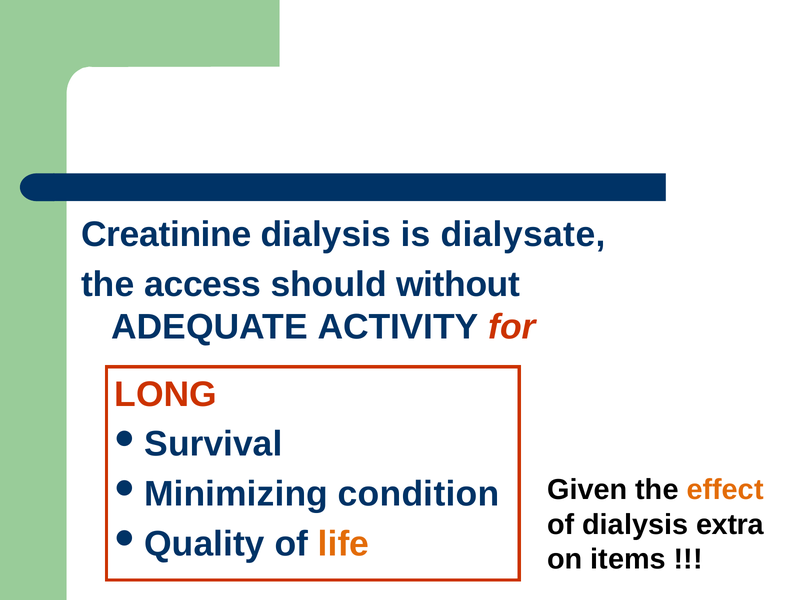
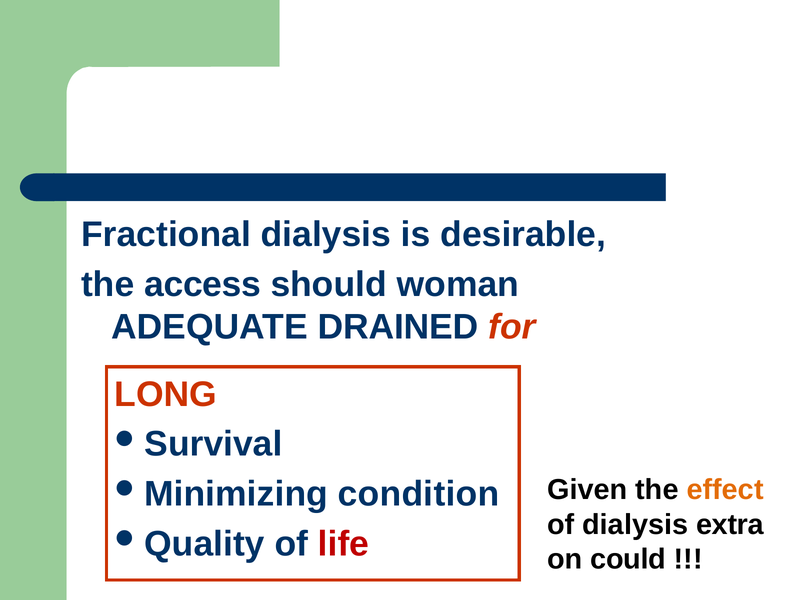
Creatinine: Creatinine -> Fractional (166, 234)
dialysate: dialysate -> desirable (523, 234)
without: without -> woman (458, 284)
ACTIVITY: ACTIVITY -> DRAINED (398, 327)
life colour: orange -> red (344, 543)
items: items -> could (628, 559)
